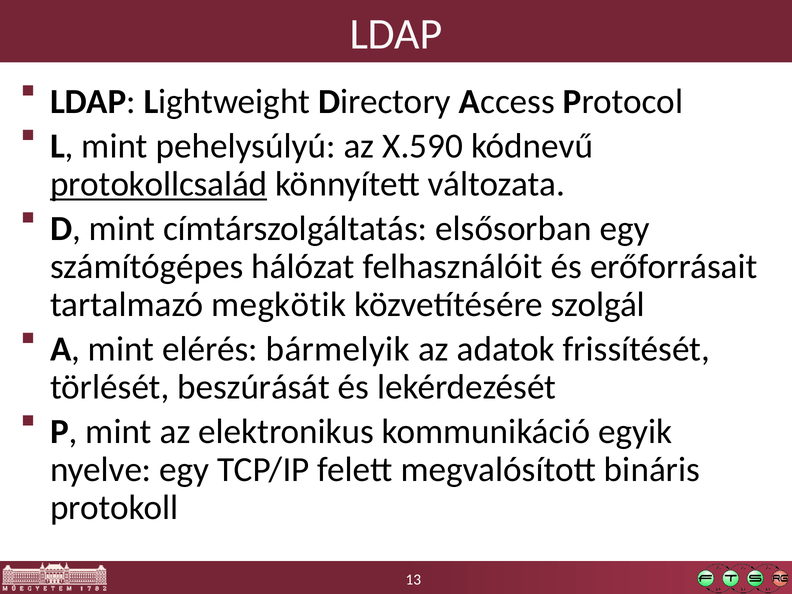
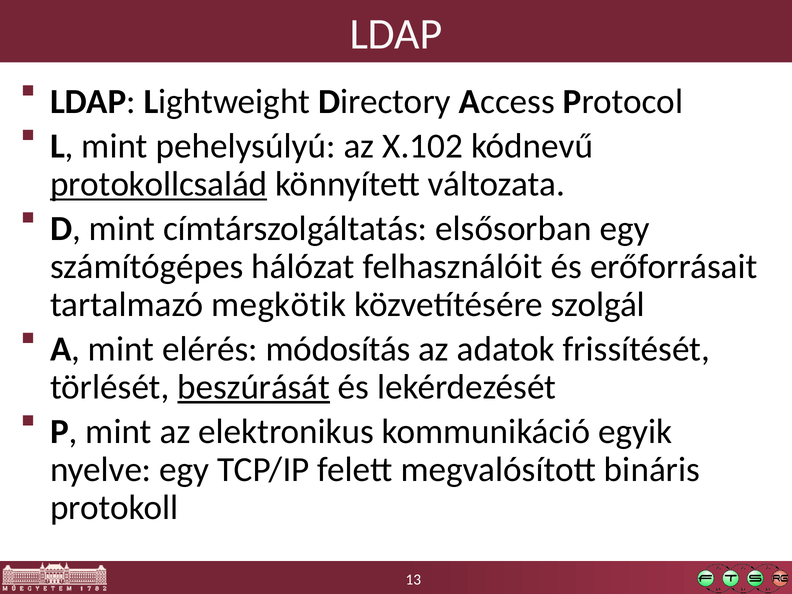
X.590: X.590 -> X.102 (423, 146)
bármelyik: bármelyik -> módosítás (338, 349)
beszúrását underline: none -> present (254, 387)
